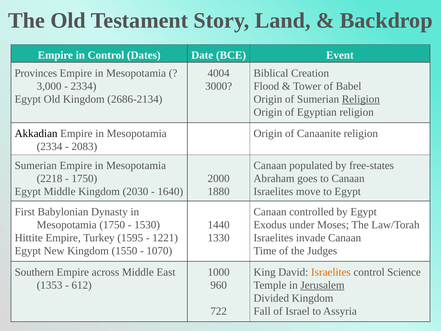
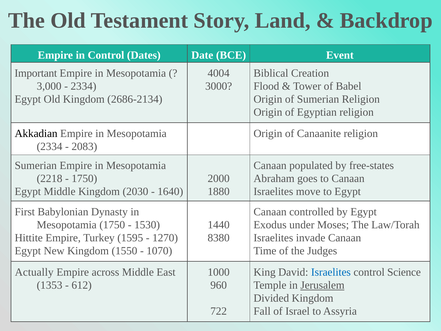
Provinces: Provinces -> Important (36, 73)
Religion underline: present -> none (361, 99)
1221: 1221 -> 1270 (165, 238)
1330: 1330 -> 8380 (219, 238)
Southern: Southern -> Actually (34, 272)
Israelites colour: orange -> blue (331, 272)
